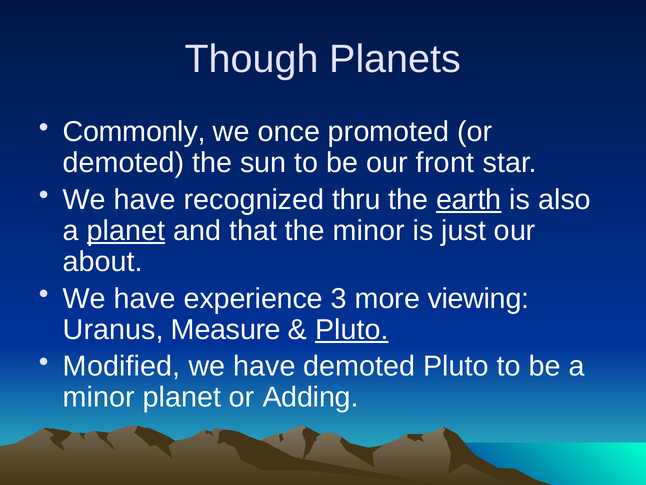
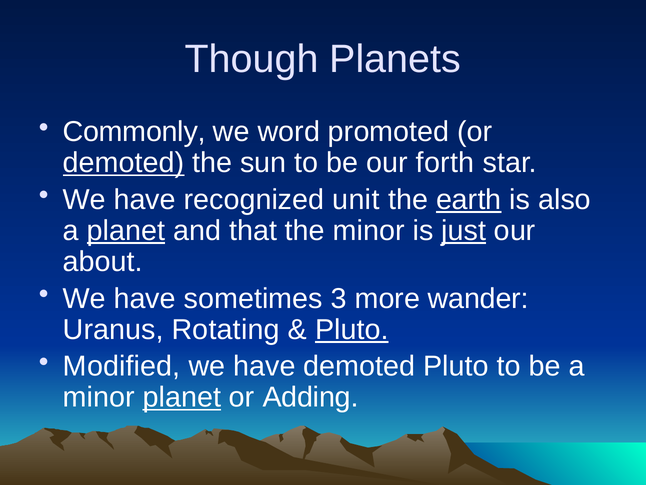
once: once -> word (289, 132)
demoted underline: none -> present (124, 163)
front: front -> forth (445, 163)
thru: thru -> unit (356, 199)
just underline: none -> present (464, 230)
experience: experience -> sometimes (253, 298)
viewing: viewing -> wander (478, 298)
Measure: Measure -> Rotating (226, 329)
planet underline: none -> present (182, 397)
